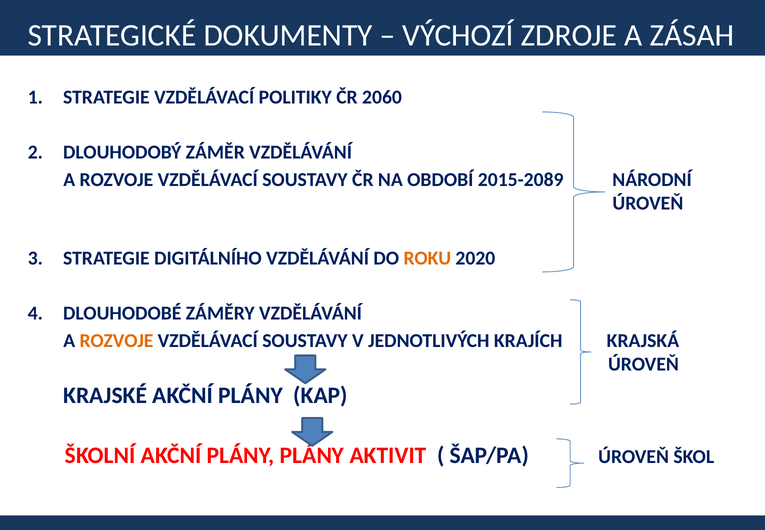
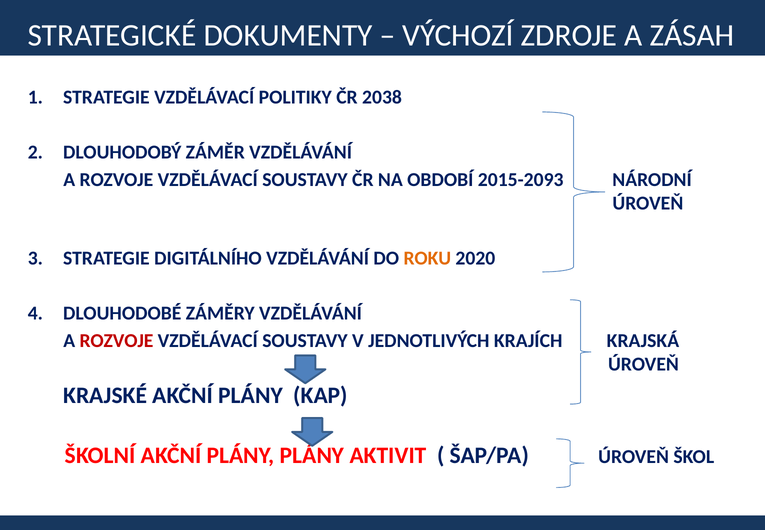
2060: 2060 -> 2038 (382, 97)
2015-2089: 2015-2089 -> 2015-2093 (521, 180)
ROZVOJE colour: orange -> red (116, 341)
